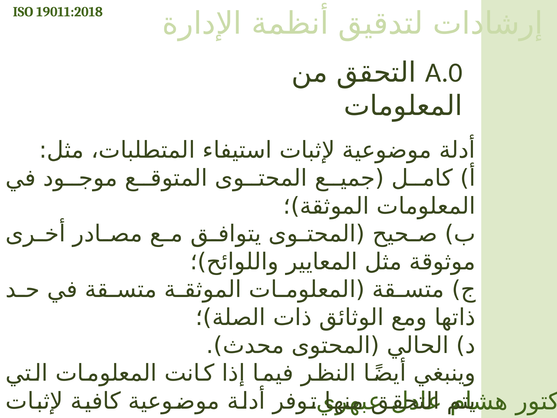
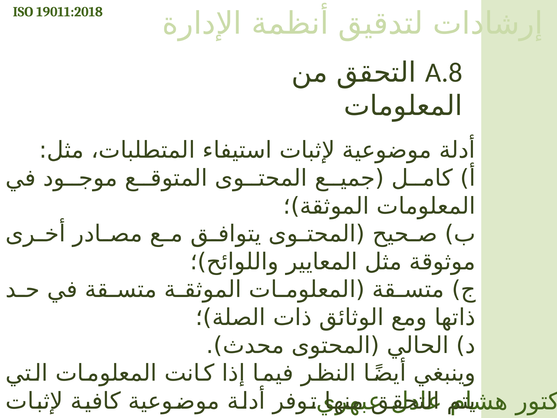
A.0: A.0 -> A.8 (444, 72)
